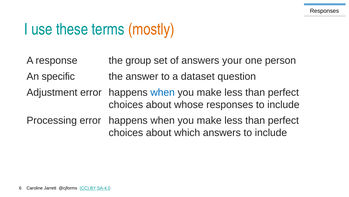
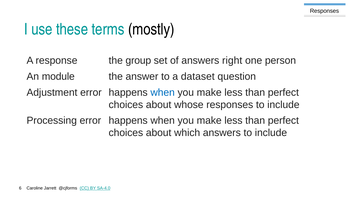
mostly colour: orange -> black (151, 29)
your: your -> right (232, 60)
specific: specific -> module (58, 76)
